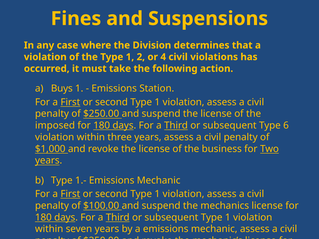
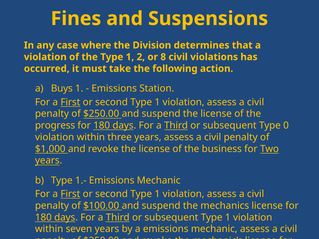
4: 4 -> 8 (163, 57)
imposed: imposed -> progress (55, 126)
6: 6 -> 0 (286, 126)
